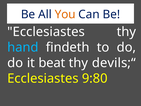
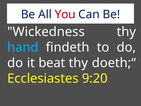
You colour: orange -> red (65, 14)
Ecclesiastes: Ecclesiastes -> Wickedness (46, 32)
devils;“: devils;“ -> doeth;“ (114, 63)
9:80: 9:80 -> 9:20 (95, 78)
